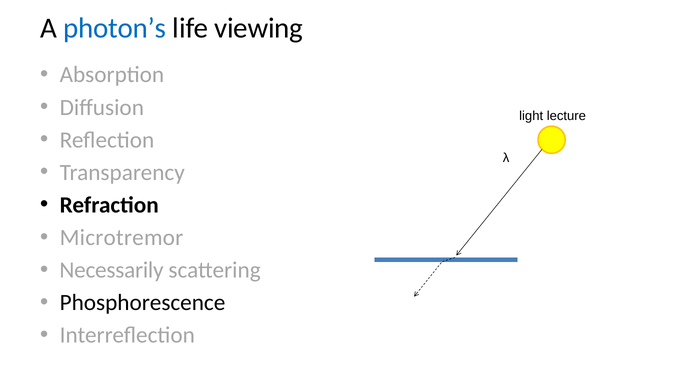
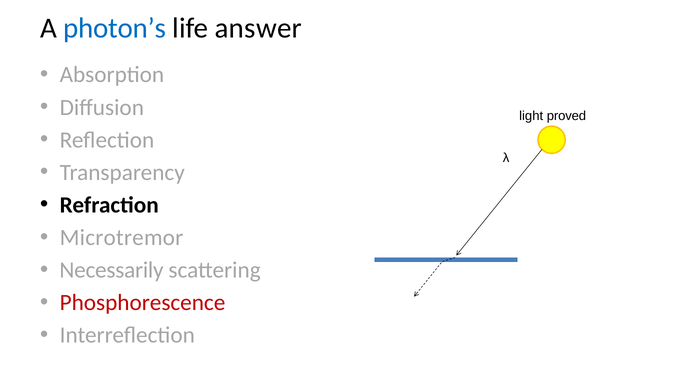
viewing: viewing -> answer (258, 28)
lecture: lecture -> proved (566, 116)
Phosphorescence colour: black -> red (142, 303)
